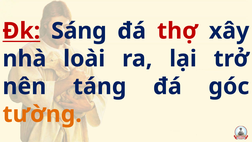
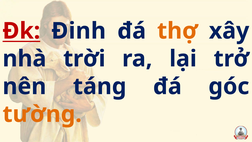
Sáng: Sáng -> Đinh (79, 31)
thợ colour: red -> orange (177, 31)
loài: loài -> trời (84, 59)
